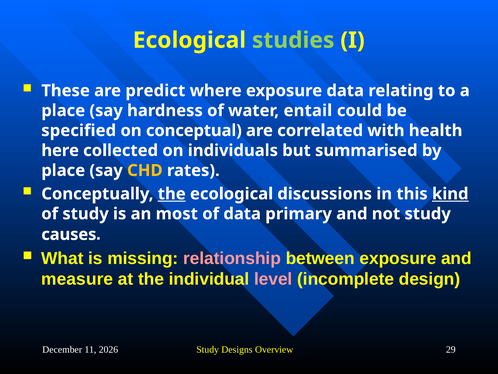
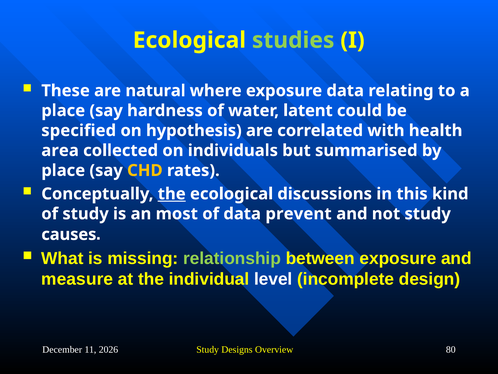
predict: predict -> natural (155, 91)
entail: entail -> latent (308, 110)
conceptual: conceptual -> hypothesis (194, 130)
here: here -> area (60, 150)
kind underline: present -> none (450, 194)
primary: primary -> prevent (299, 214)
relationship colour: pink -> light green (232, 258)
level colour: pink -> white (273, 279)
29: 29 -> 80 (451, 349)
